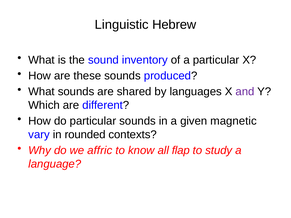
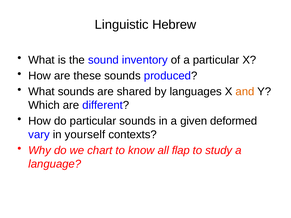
and colour: purple -> orange (245, 92)
magnetic: magnetic -> deformed (234, 121)
rounded: rounded -> yourself (85, 135)
affric: affric -> chart (100, 151)
